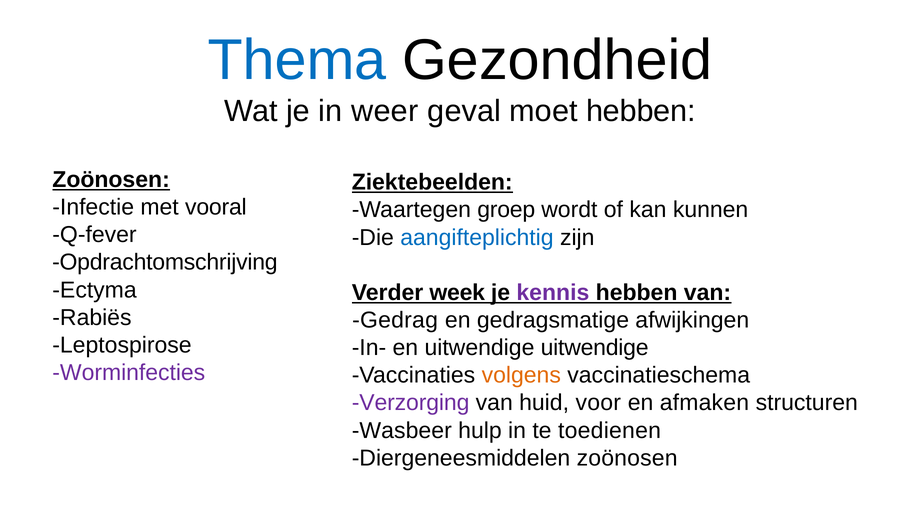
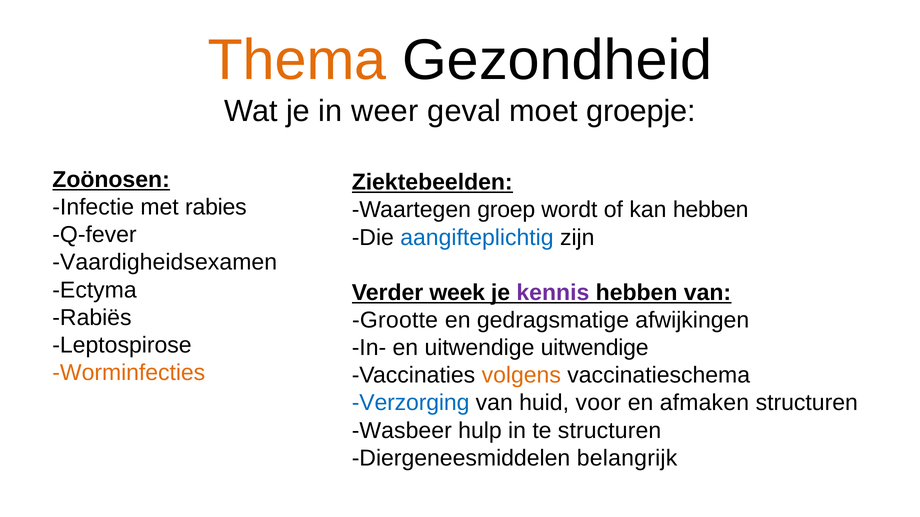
Thema colour: blue -> orange (297, 60)
moet hebben: hebben -> groepje (641, 111)
vooral: vooral -> rabies (216, 207)
kan kunnen: kunnen -> hebben (711, 210)
Opdrachtomschrijving: Opdrachtomschrijving -> Vaardigheidsexamen (165, 263)
Gedrag: Gedrag -> Grootte (395, 320)
Worminfecties colour: purple -> orange (129, 373)
Verzorging colour: purple -> blue (411, 403)
te toedienen: toedienen -> structuren (610, 431)
Diergeneesmiddelen zoönosen: zoönosen -> belangrijk (627, 458)
